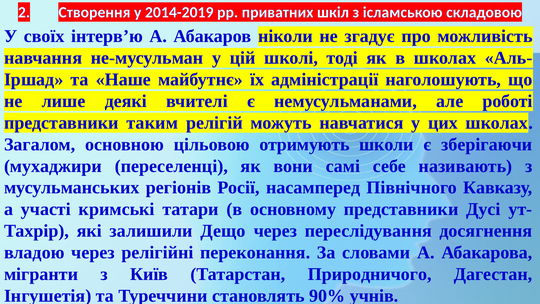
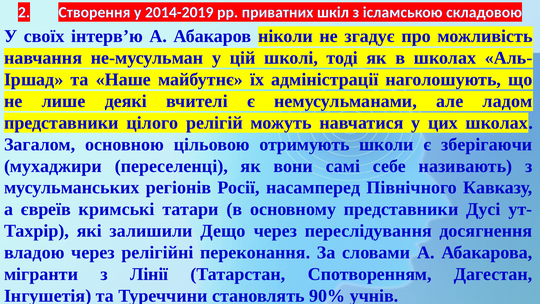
роботі: роботі -> ладом (508, 101)
таким: таким -> цілого (152, 123)
участі: участі -> євреїв (46, 209)
Київ: Київ -> Лінії (149, 274)
Природничого: Природничого -> Спотворенням (370, 274)
